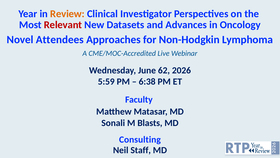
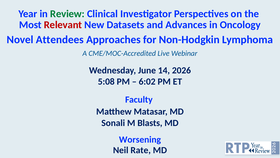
Review colour: orange -> green (67, 14)
62: 62 -> 14 (164, 70)
5:59: 5:59 -> 5:08 (106, 81)
6:38: 6:38 -> 6:02 (147, 81)
Consulting: Consulting -> Worsening (140, 139)
Staff: Staff -> Rate (141, 150)
